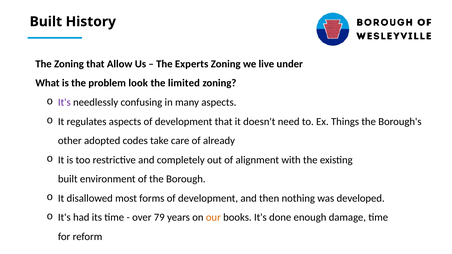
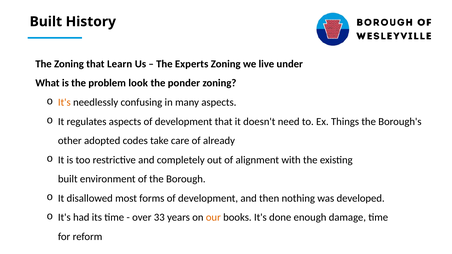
Allow: Allow -> Learn (120, 64)
limited: limited -> ponder (184, 83)
It's colour: purple -> orange (64, 102)
79: 79 -> 33 (159, 218)
